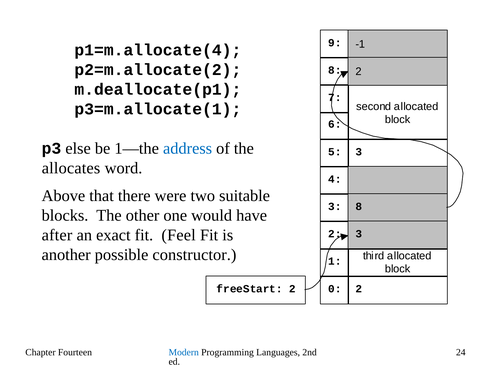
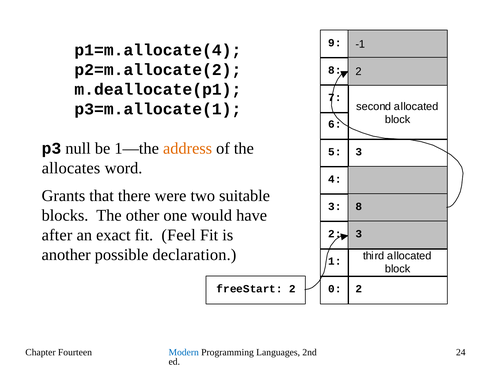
else: else -> null (78, 148)
address colour: blue -> orange (188, 148)
Above: Above -> Grants (63, 196)
constructor: constructor -> declaration (194, 255)
